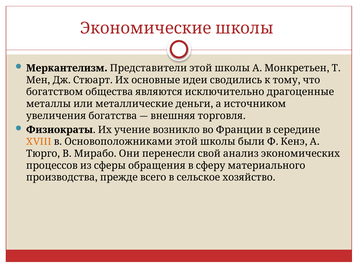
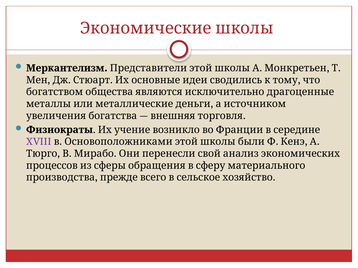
XVIII colour: orange -> purple (39, 142)
